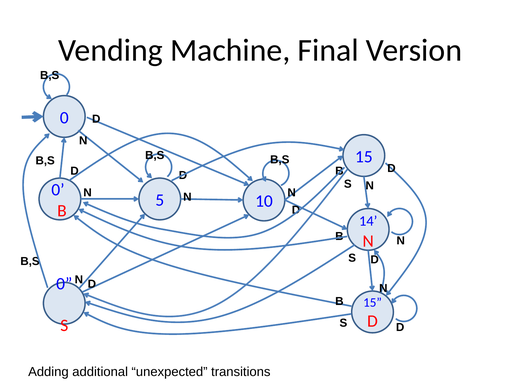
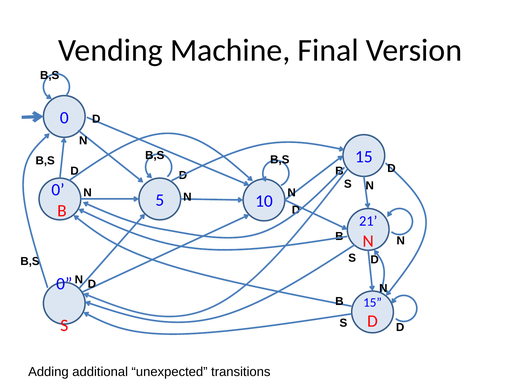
14: 14 -> 21 (368, 221)
